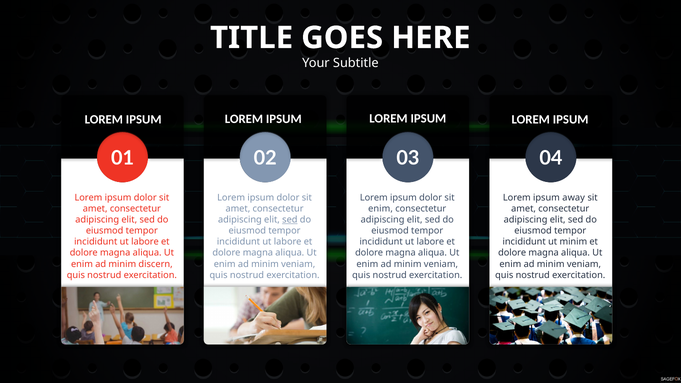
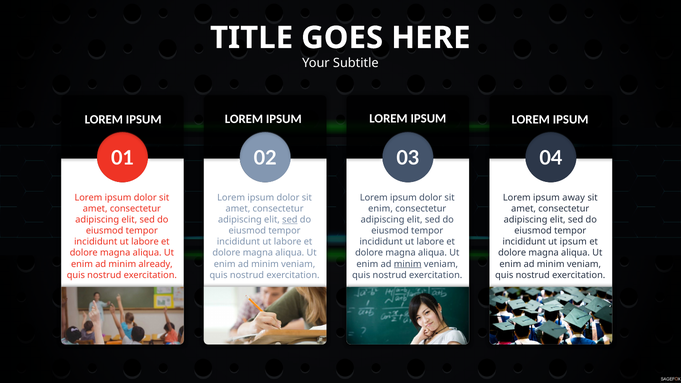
ut minim: minim -> ipsum (573, 242)
discern: discern -> already (156, 264)
minim underline: none -> present (408, 264)
